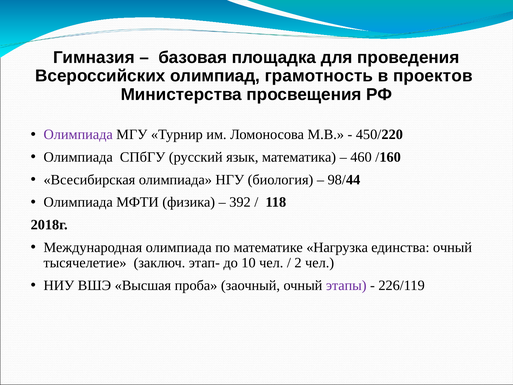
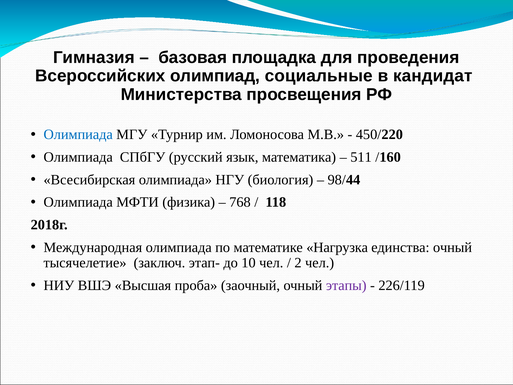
грамотность: грамотность -> социальные (319, 76)
проектов: проектов -> кандидат (433, 76)
Олимпиада colour: purple -> blue (78, 135)
460: 460 -> 511 (361, 157)
392: 392 -> 768 (240, 202)
